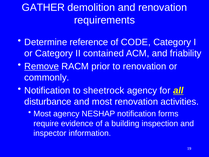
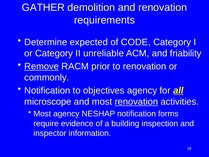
reference: reference -> expected (89, 42)
contained: contained -> unreliable (104, 53)
sheetrock: sheetrock -> objectives (104, 90)
disturbance: disturbance -> microscope (48, 102)
renovation underline: none -> present (136, 102)
